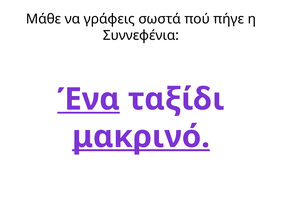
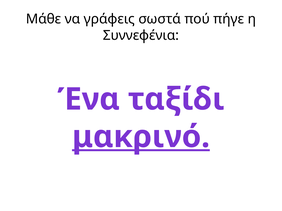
Ένα underline: present -> none (89, 99)
